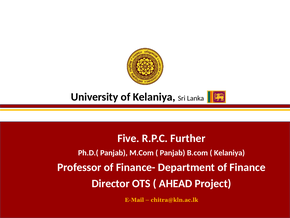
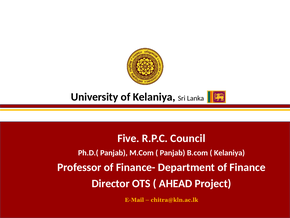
Further: Further -> Council (188, 138)
